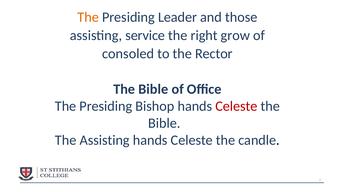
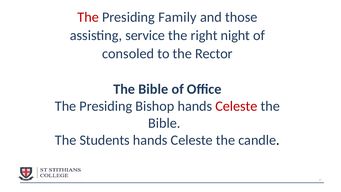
The colour: orange -> red (88, 17)
Leader: Leader -> Family (177, 17)
grow: grow -> night (235, 35)
The Assisting: Assisting -> Students (105, 140)
